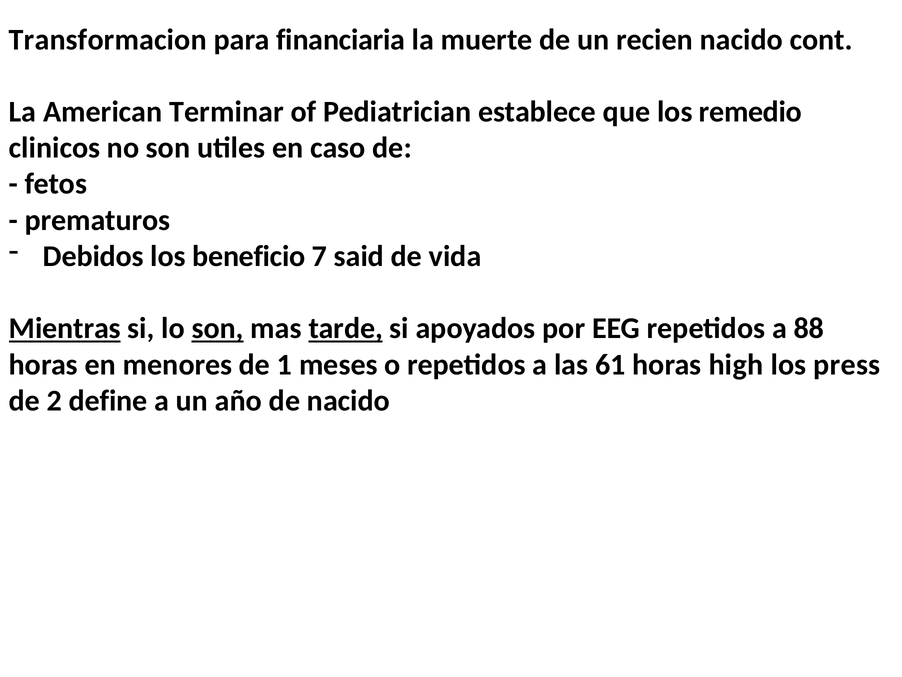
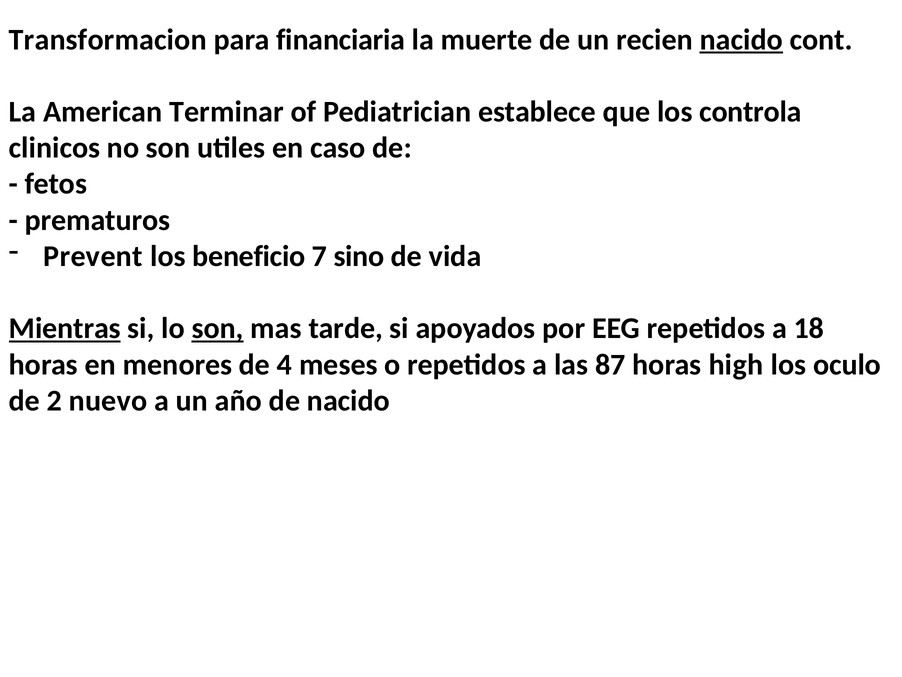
nacido underline: none -> present (741, 40)
remedio: remedio -> controla (750, 112)
Debidos: Debidos -> Prevent (93, 256)
said: said -> sino (359, 256)
tarde underline: present -> none (346, 328)
88: 88 -> 18 (809, 328)
1: 1 -> 4 (285, 364)
61: 61 -> 87 (610, 364)
press: press -> oculo (847, 364)
define: define -> nuevo (108, 400)
